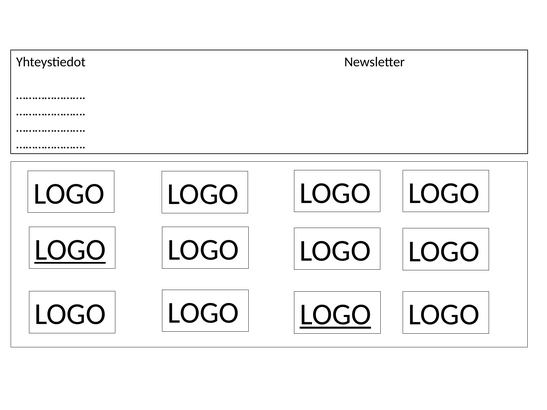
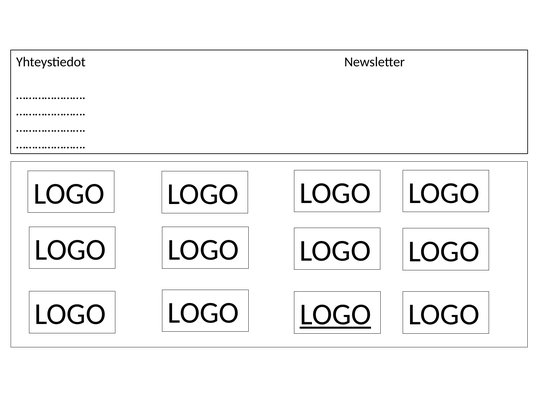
LOGO underline: present -> none (70, 250)
